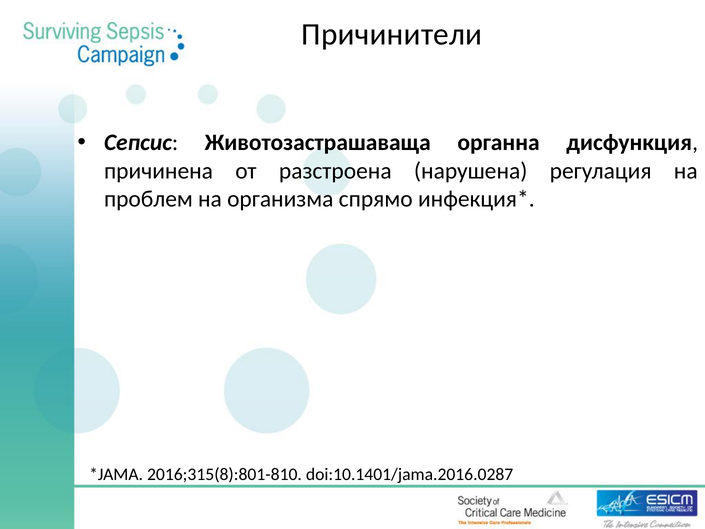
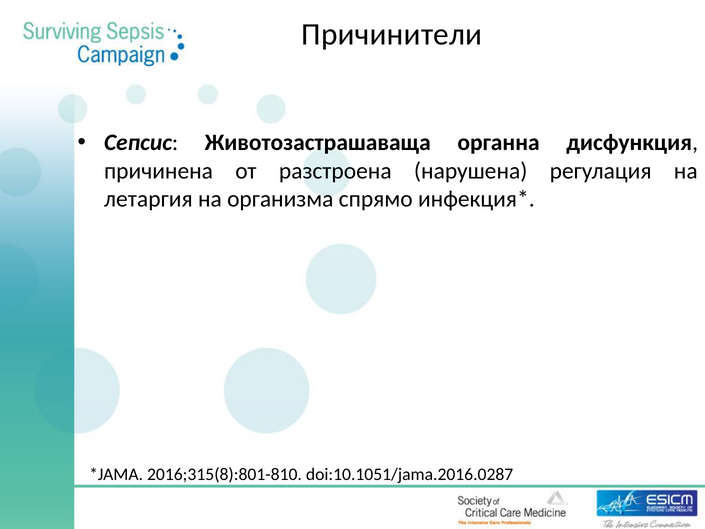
проблем: проблем -> летаргия (148, 199)
doi:10.1401/jama.2016.0287: doi:10.1401/jama.2016.0287 -> doi:10.1051/jama.2016.0287 (410, 474)
